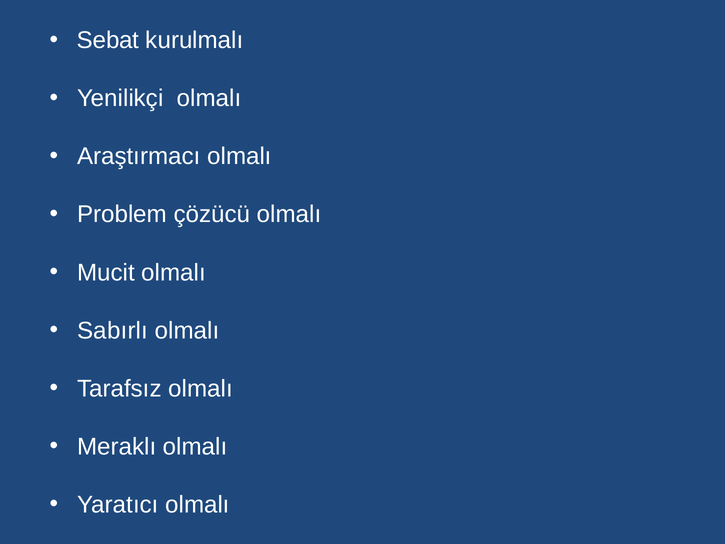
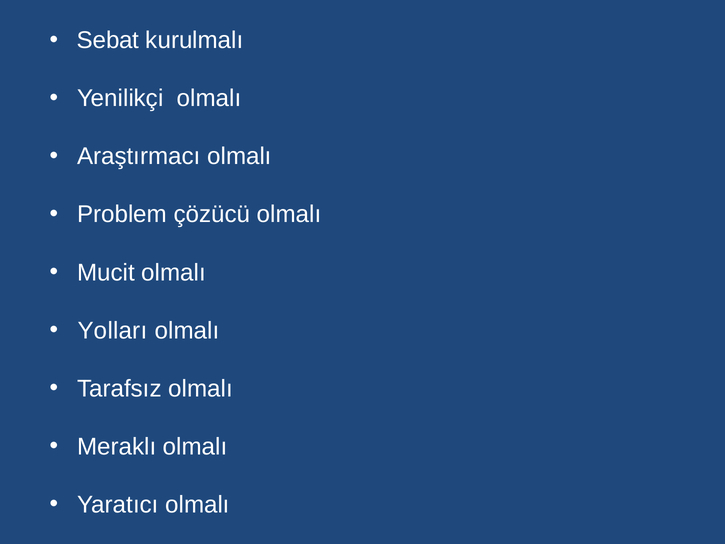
Sabırlı: Sabırlı -> Yolları (113, 330)
